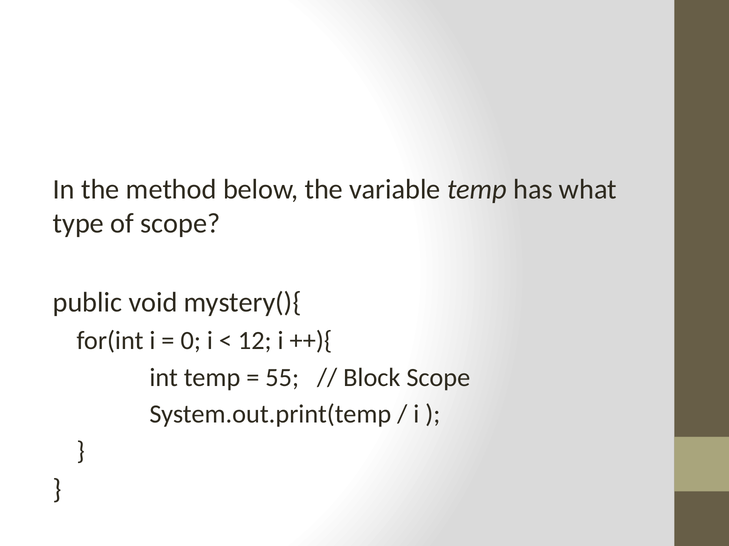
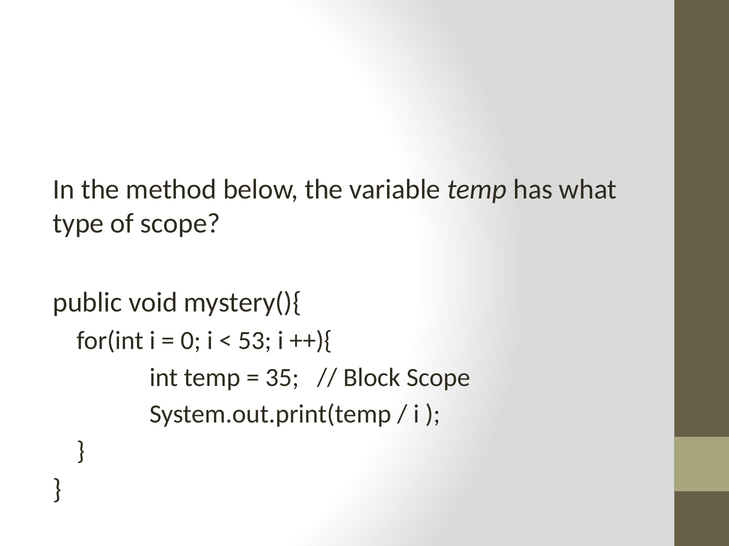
12: 12 -> 53 (255, 341)
55: 55 -> 35 (282, 378)
